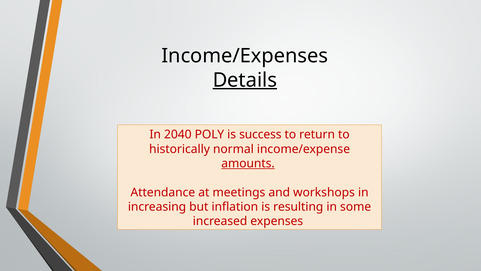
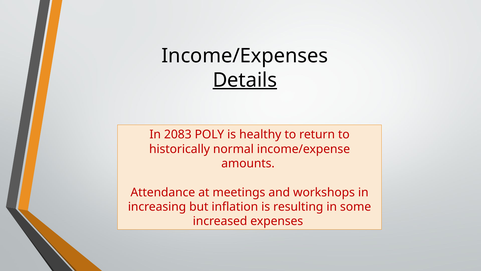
2040: 2040 -> 2083 (178, 134)
success: success -> healthy (260, 134)
amounts underline: present -> none (248, 163)
